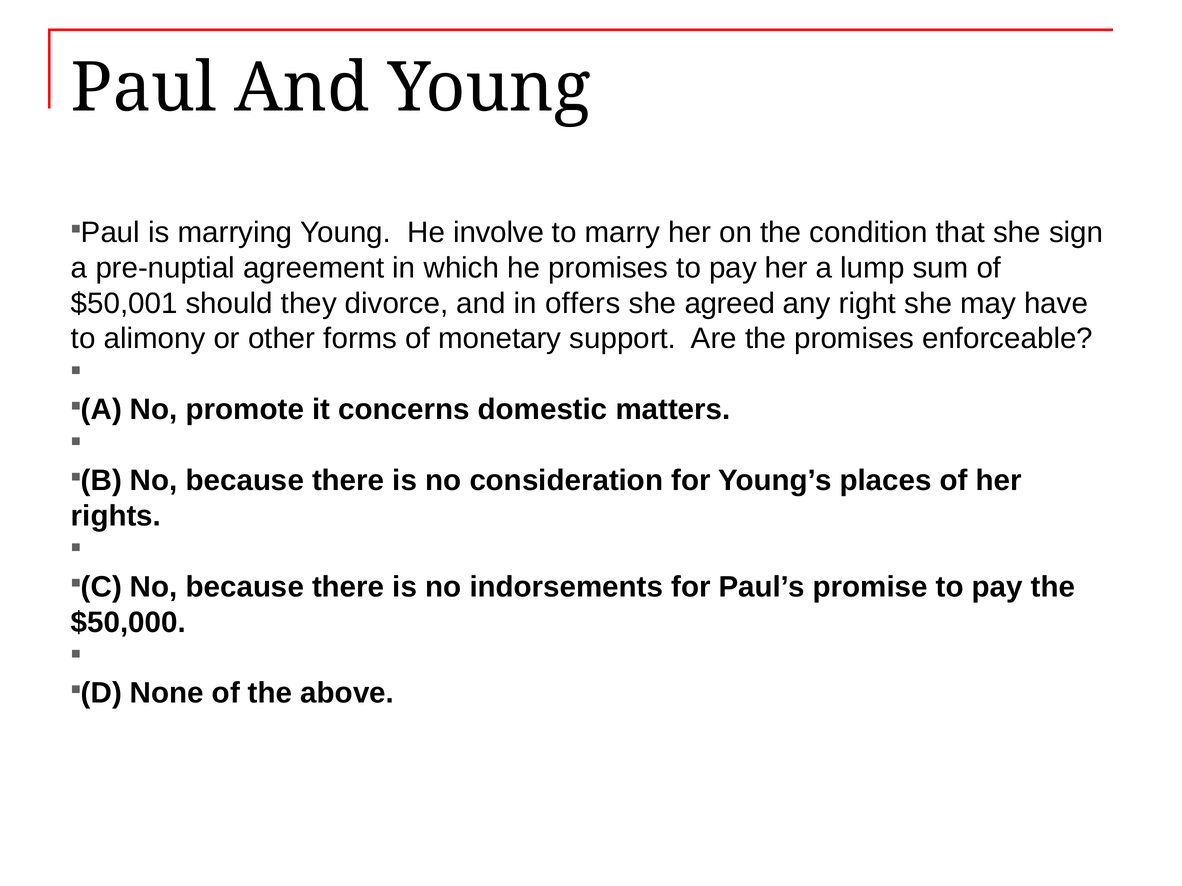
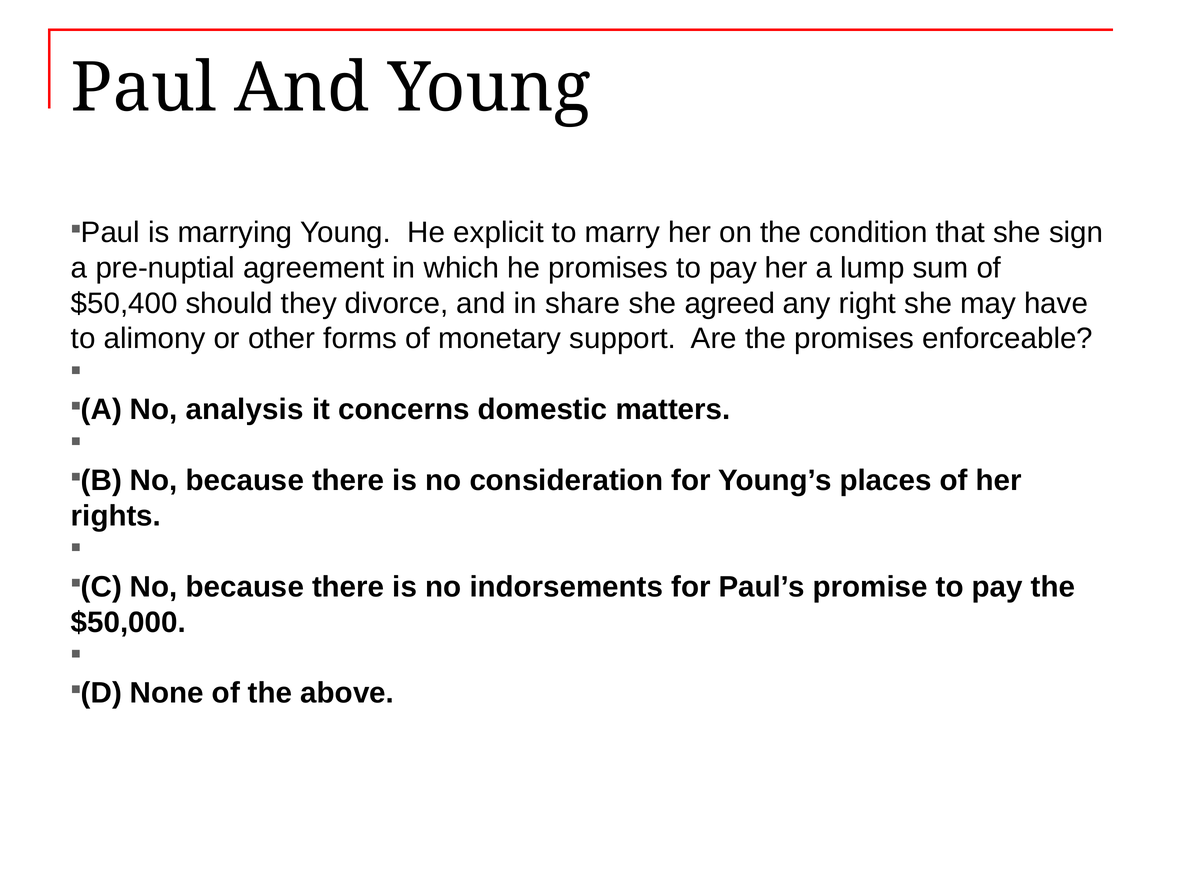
involve: involve -> explicit (499, 233)
$50,001: $50,001 -> $50,400 (124, 303)
offers: offers -> share (583, 303)
promote: promote -> analysis (245, 410)
